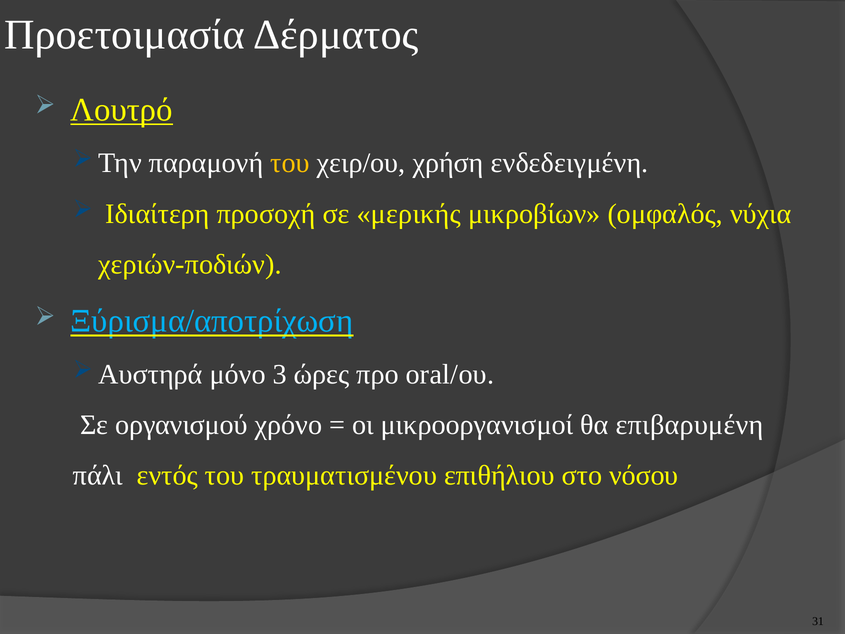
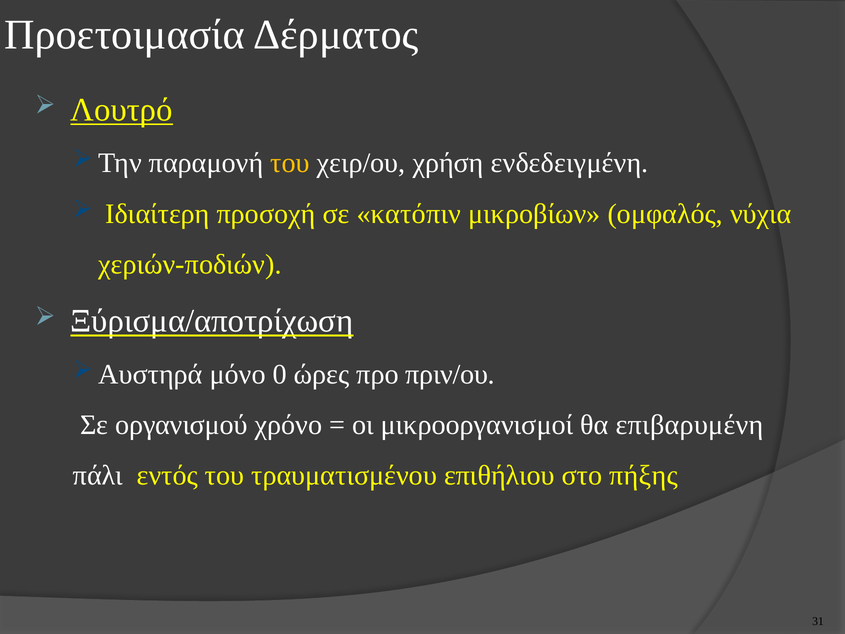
μερικής: μερικής -> κατόπιν (409, 214)
Ξύρισμα/αποτρίχωση colour: light blue -> white (212, 321)
3: 3 -> 0 (280, 374)
oral/ου: oral/ου -> πριν/ου (450, 374)
νόσου: νόσου -> πήξης (644, 475)
